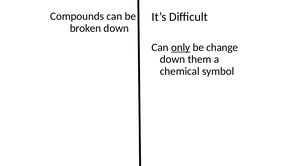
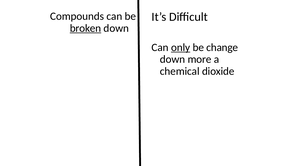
broken underline: none -> present (86, 28)
them: them -> more (200, 59)
symbol: symbol -> dioxide (218, 71)
